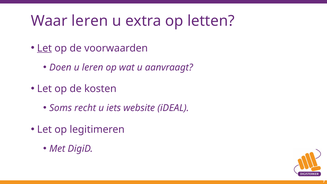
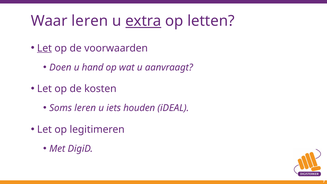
extra underline: none -> present (143, 21)
u leren: leren -> hand (93, 67)
Soms recht: recht -> leren (85, 108)
website: website -> houden (139, 108)
